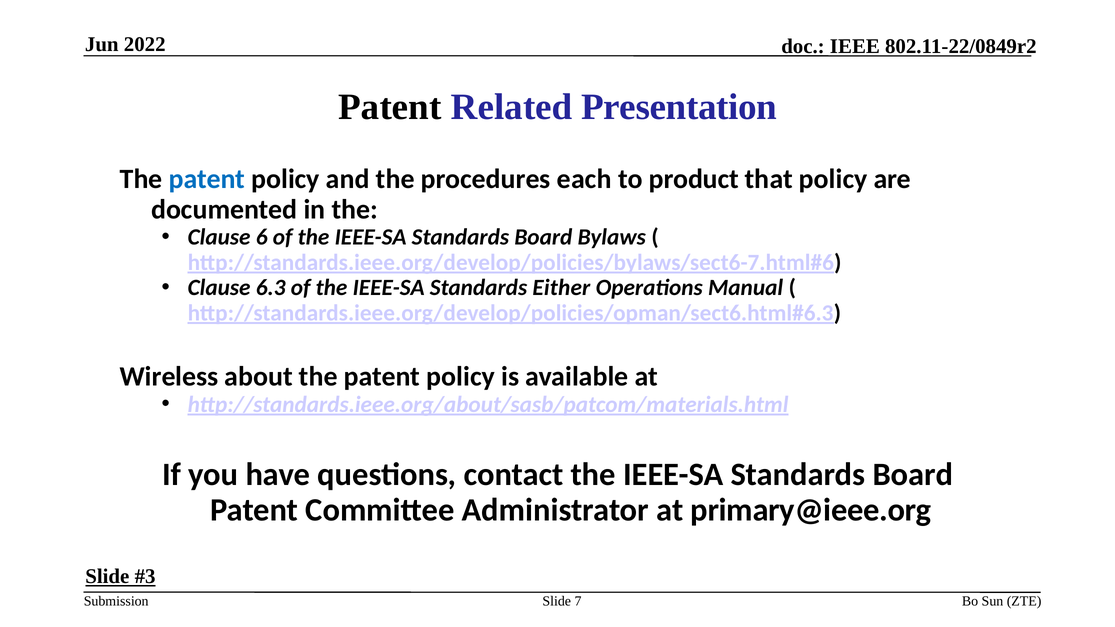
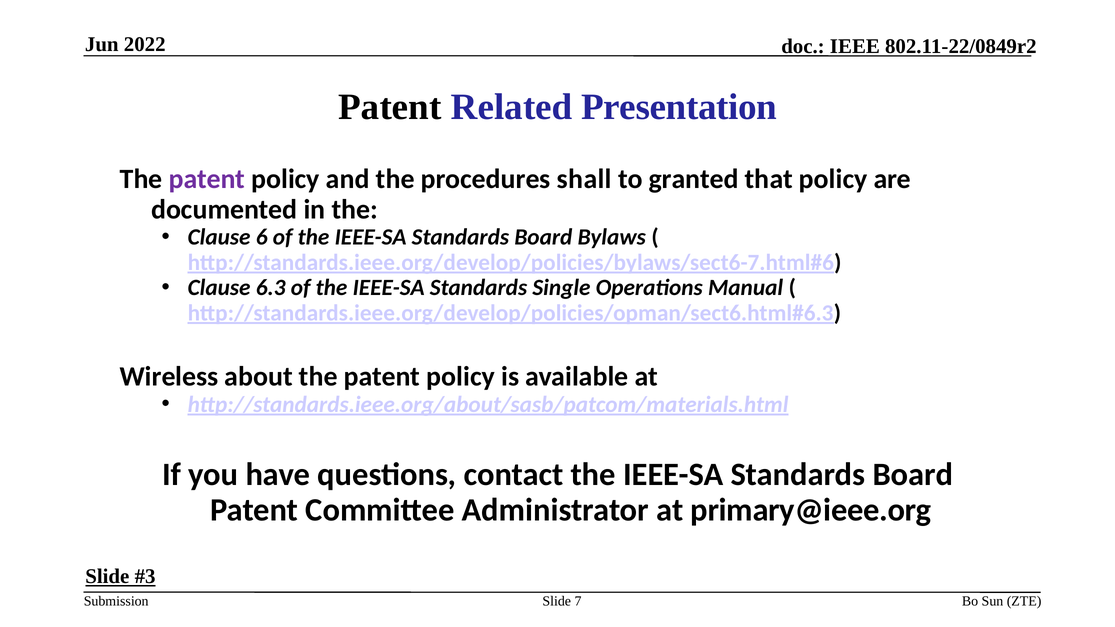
patent colour: blue -> purple (207, 179)
each: each -> shall (584, 179)
product: product -> granted (694, 179)
Either: Either -> Single (561, 288)
